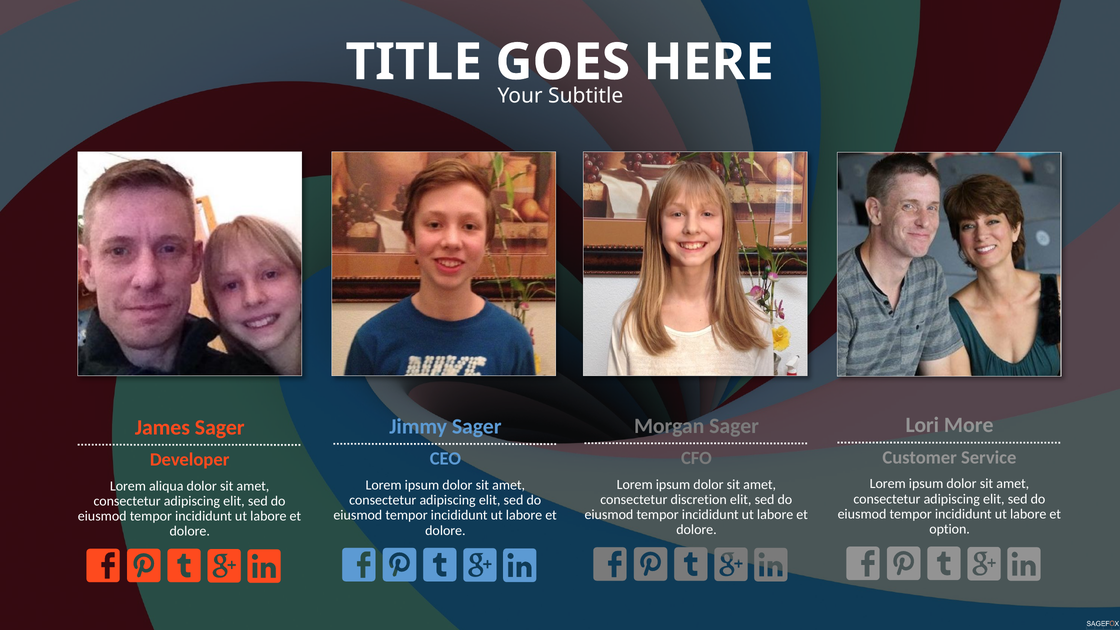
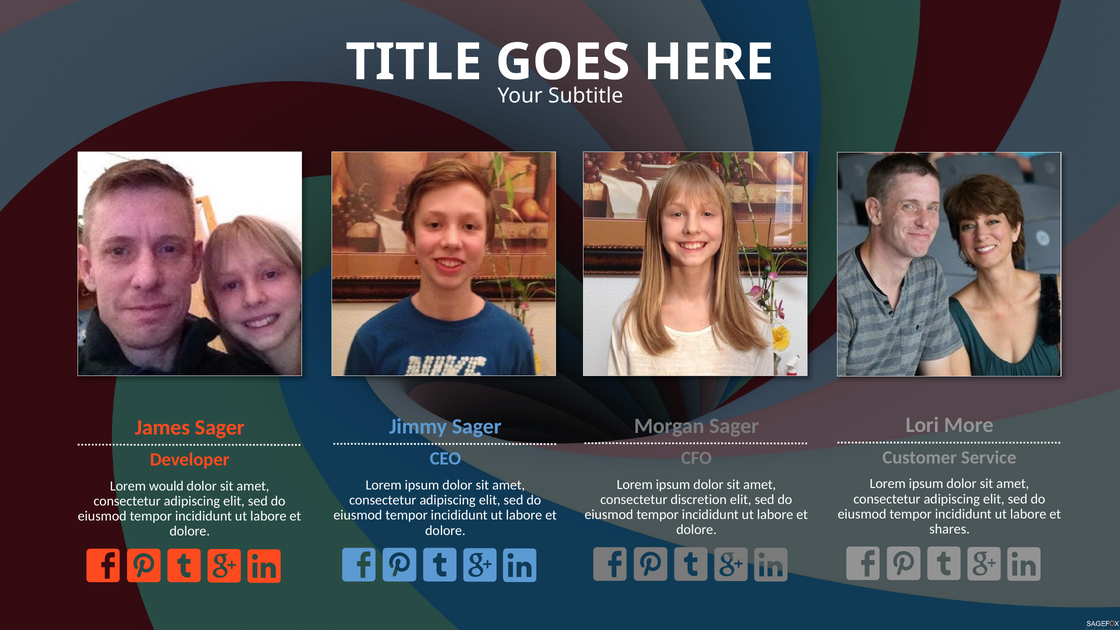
aliqua: aliqua -> would (166, 486)
option: option -> shares (950, 529)
